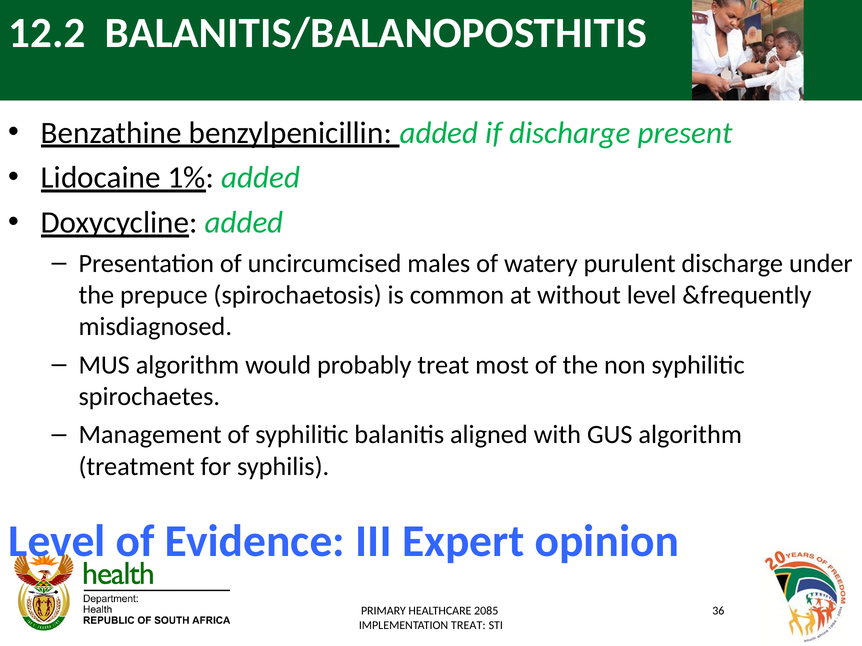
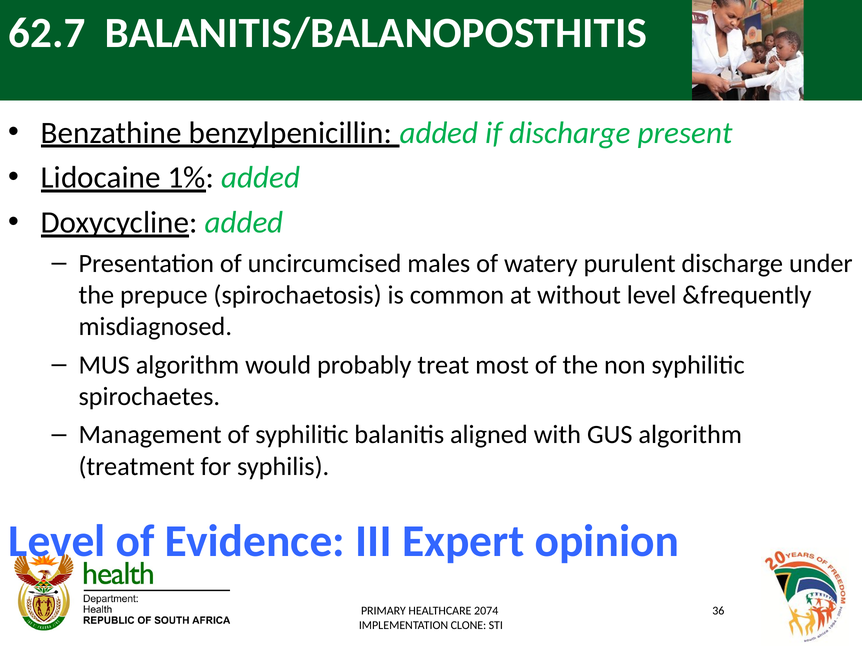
12.2: 12.2 -> 62.7 (47, 33)
2085: 2085 -> 2074 (486, 611)
IMPLEMENTATION TREAT: TREAT -> CLONE (468, 626)
